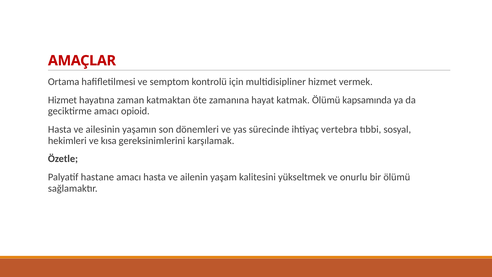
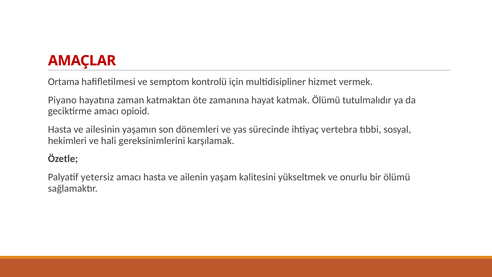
Hizmet: Hizmet -> Piyano (62, 100)
kapsamında: kapsamında -> tutulmalıdır (367, 100)
kısa: kısa -> hali (109, 141)
hastane: hastane -> yetersiz (97, 177)
